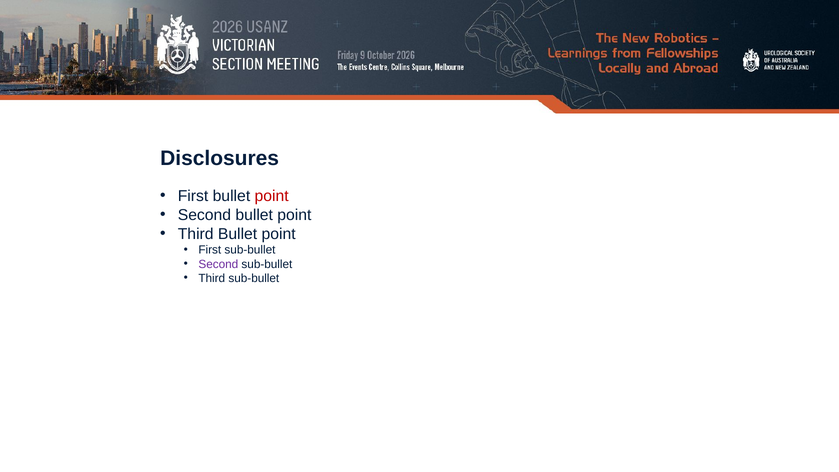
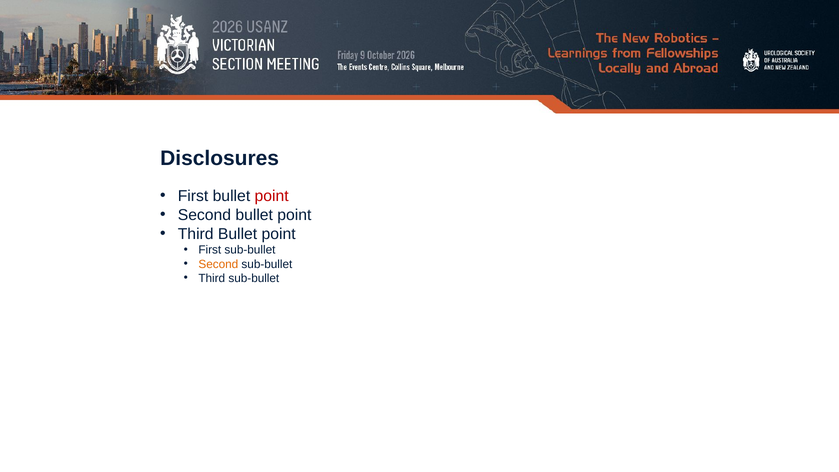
Second colour: purple -> orange (218, 264)
